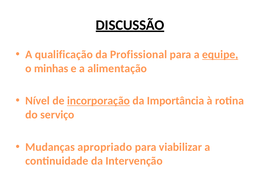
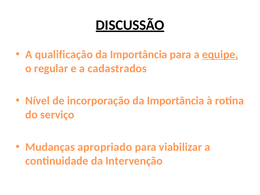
Profissional: Profissional -> Importância (139, 55)
minhas: minhas -> regular (51, 68)
alimentação: alimentação -> cadastrados (117, 68)
incorporação underline: present -> none (98, 101)
